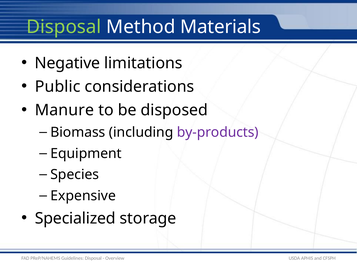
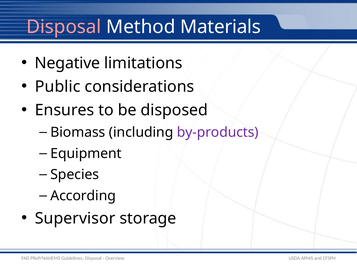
Disposal colour: light green -> pink (64, 27)
Manure: Manure -> Ensures (65, 110)
Expensive: Expensive -> According (83, 196)
Specialized: Specialized -> Supervisor (75, 218)
